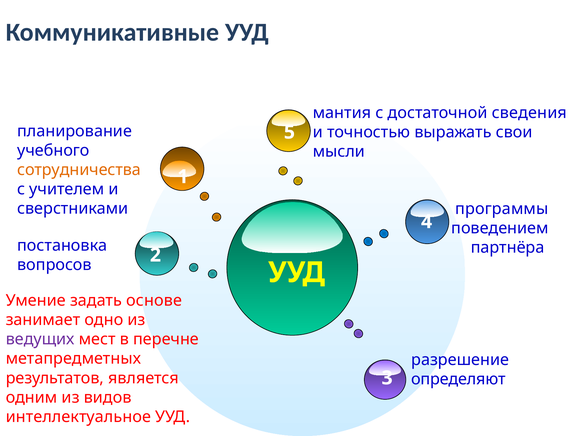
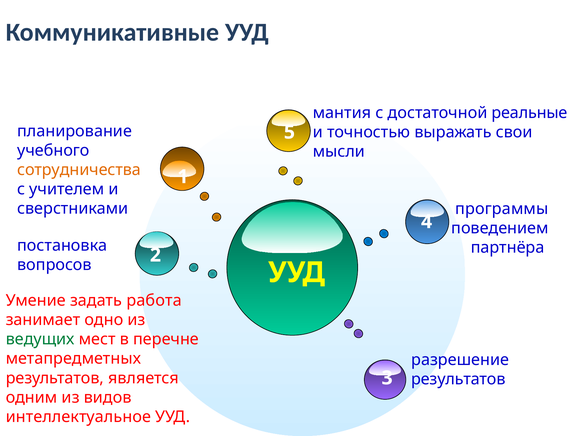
сведения: сведения -> реальные (529, 113)
основе: основе -> работа (154, 301)
ведущих colour: purple -> green (40, 340)
определяют: определяют -> результатов (458, 380)
